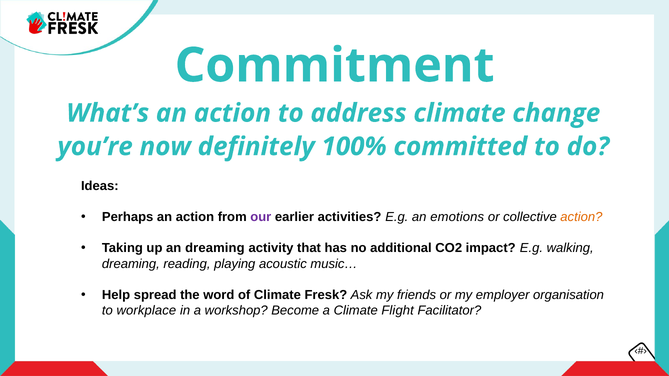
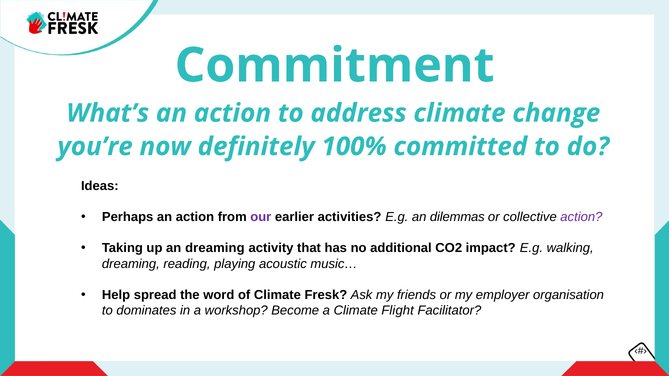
emotions: emotions -> dilemmas (457, 217)
action colour: orange -> purple (581, 217)
workplace: workplace -> dominates (146, 311)
